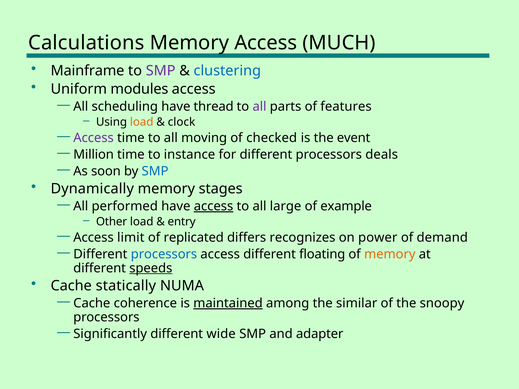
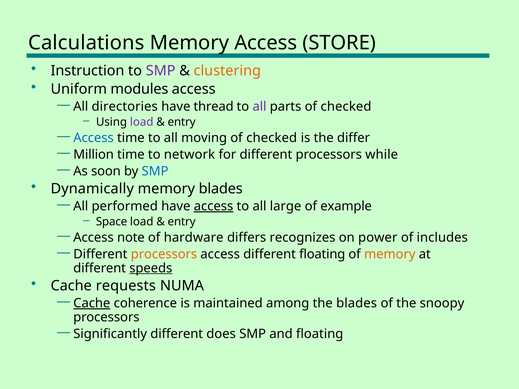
MUCH: MUCH -> STORE (339, 43)
Mainframe: Mainframe -> Instruction (87, 71)
clustering colour: blue -> orange (227, 71)
scheduling: scheduling -> directories (125, 107)
parts of features: features -> checked (346, 107)
load colour: orange -> purple (142, 122)
clock: clock -> entry (182, 122)
Access colour: purple -> blue (94, 138)
event: event -> differ (354, 138)
instance: instance -> network (189, 155)
deals: deals -> while (382, 155)
memory stages: stages -> blades (221, 189)
Other: Other -> Space (112, 222)
limit: limit -> note (131, 238)
replicated: replicated -> hardware (194, 238)
demand: demand -> includes (442, 238)
processors colour: blue -> orange (164, 254)
statically: statically -> requests (126, 286)
Cache underline: none -> present (92, 303)
maintained underline: present -> none (228, 303)
the similar: similar -> blades (357, 303)
wide: wide -> does (221, 334)
and adapter: adapter -> floating (320, 334)
